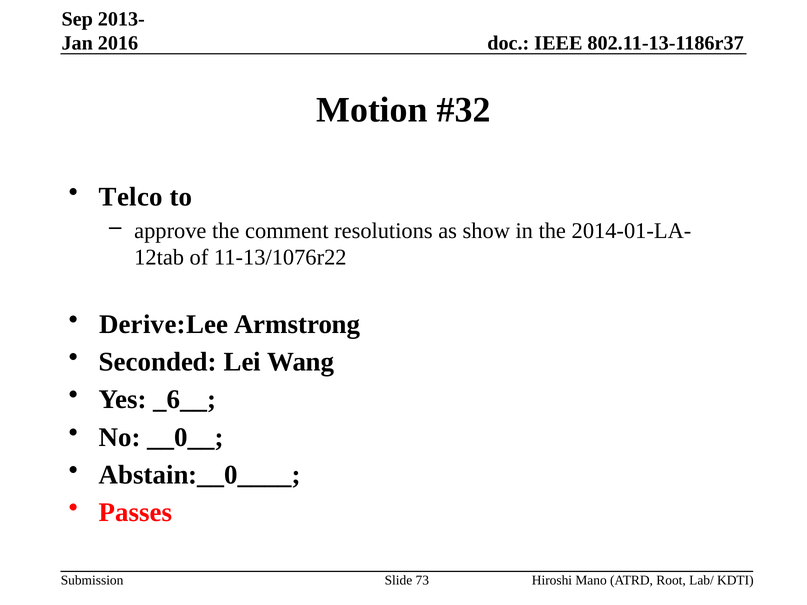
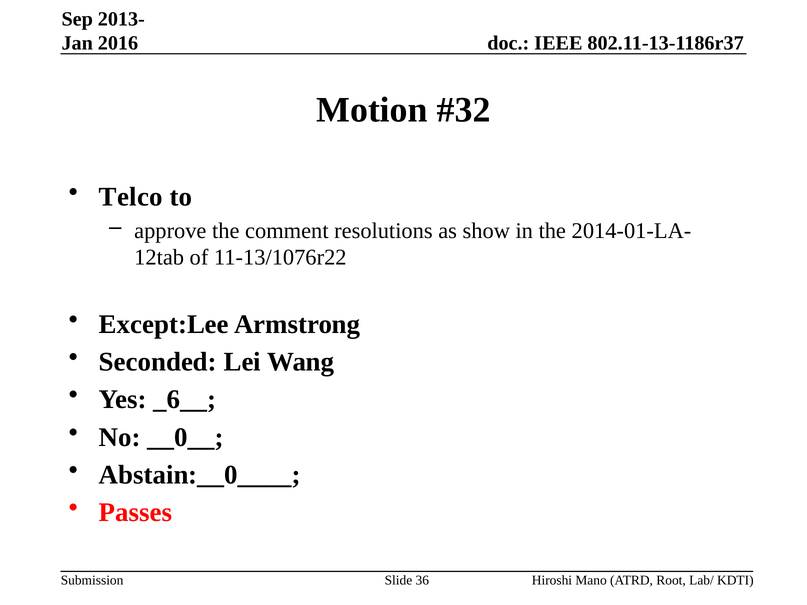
Derive:Lee: Derive:Lee -> Except:Lee (164, 324)
73: 73 -> 36 (422, 580)
